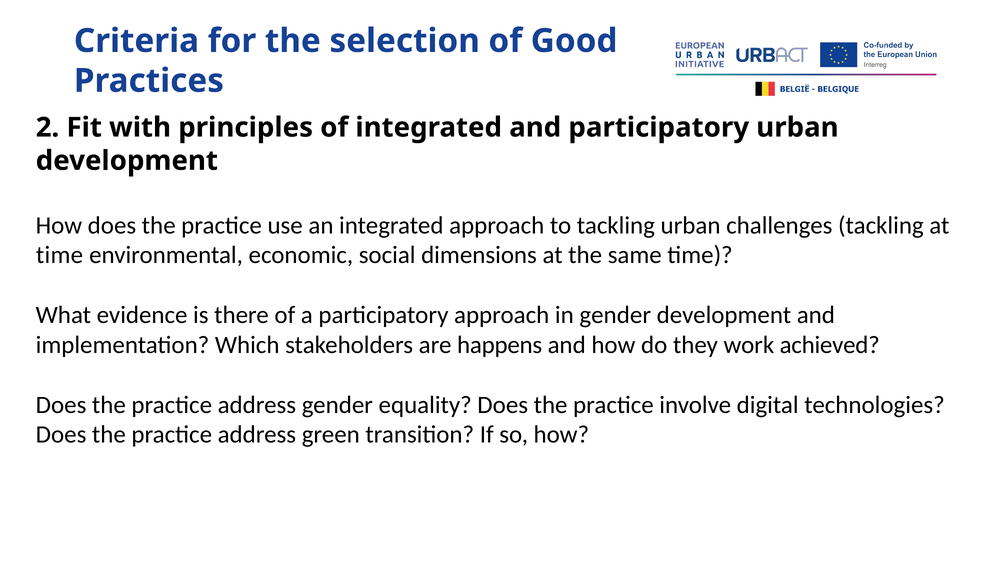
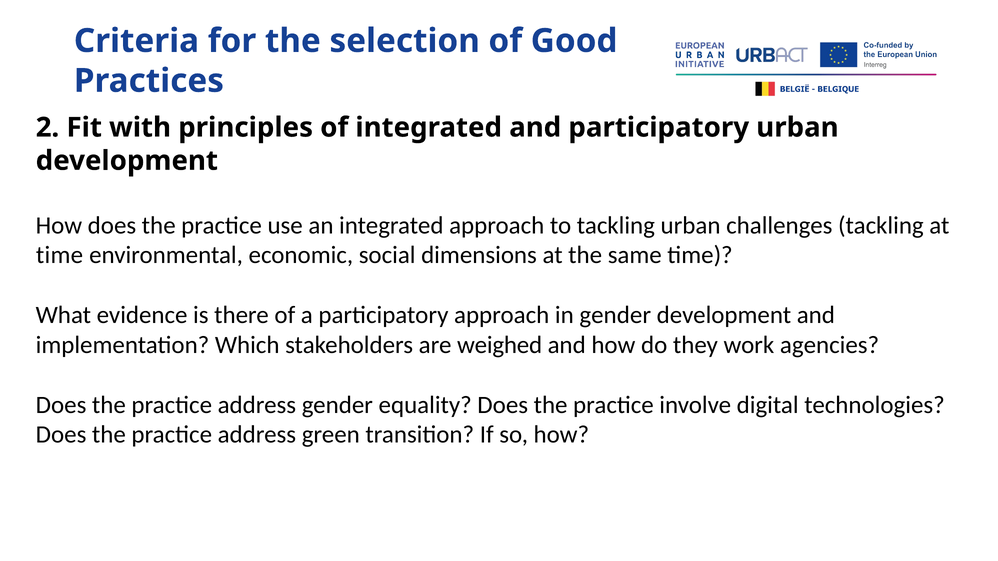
happens: happens -> weighed (500, 345)
achieved: achieved -> agencies (830, 345)
